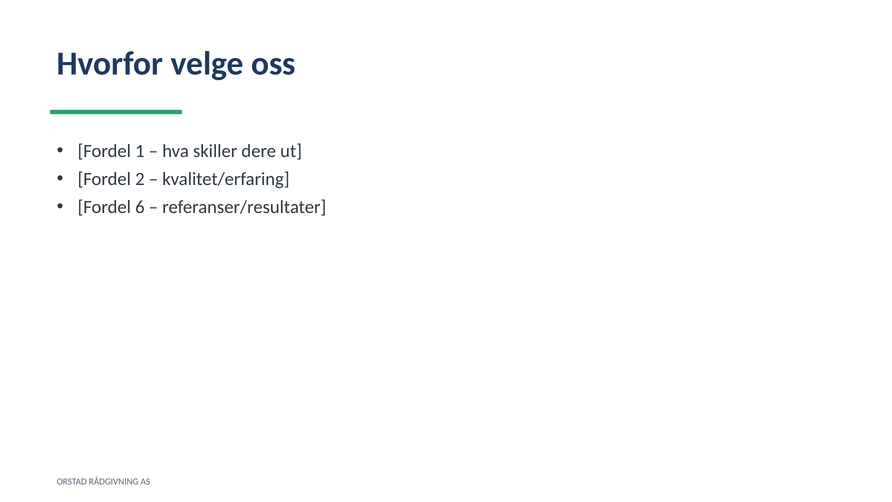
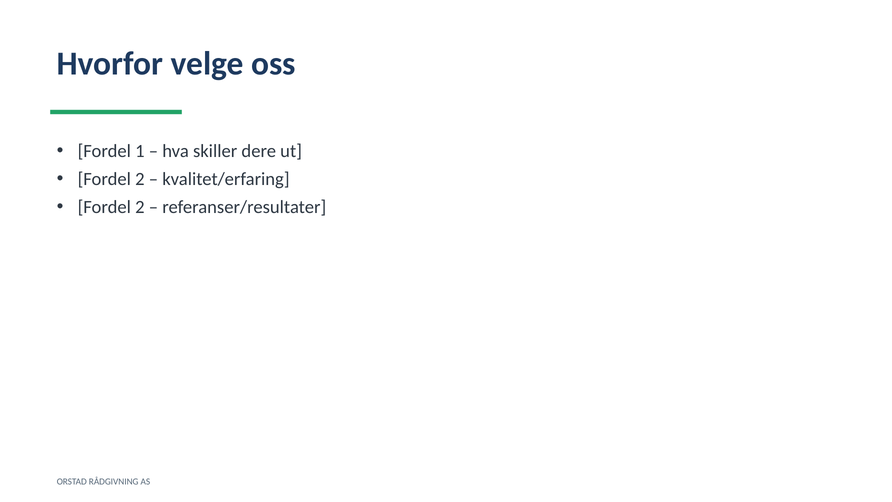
6: 6 -> 2 (140, 207)
